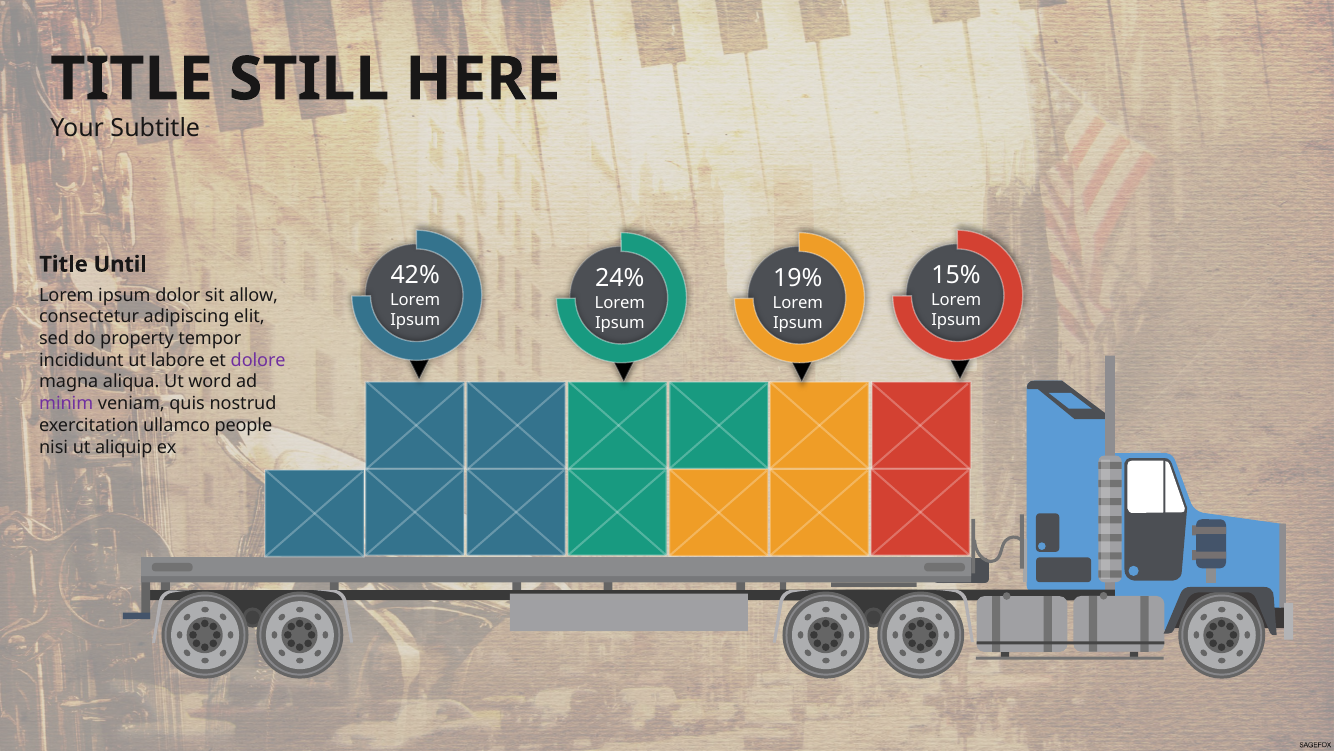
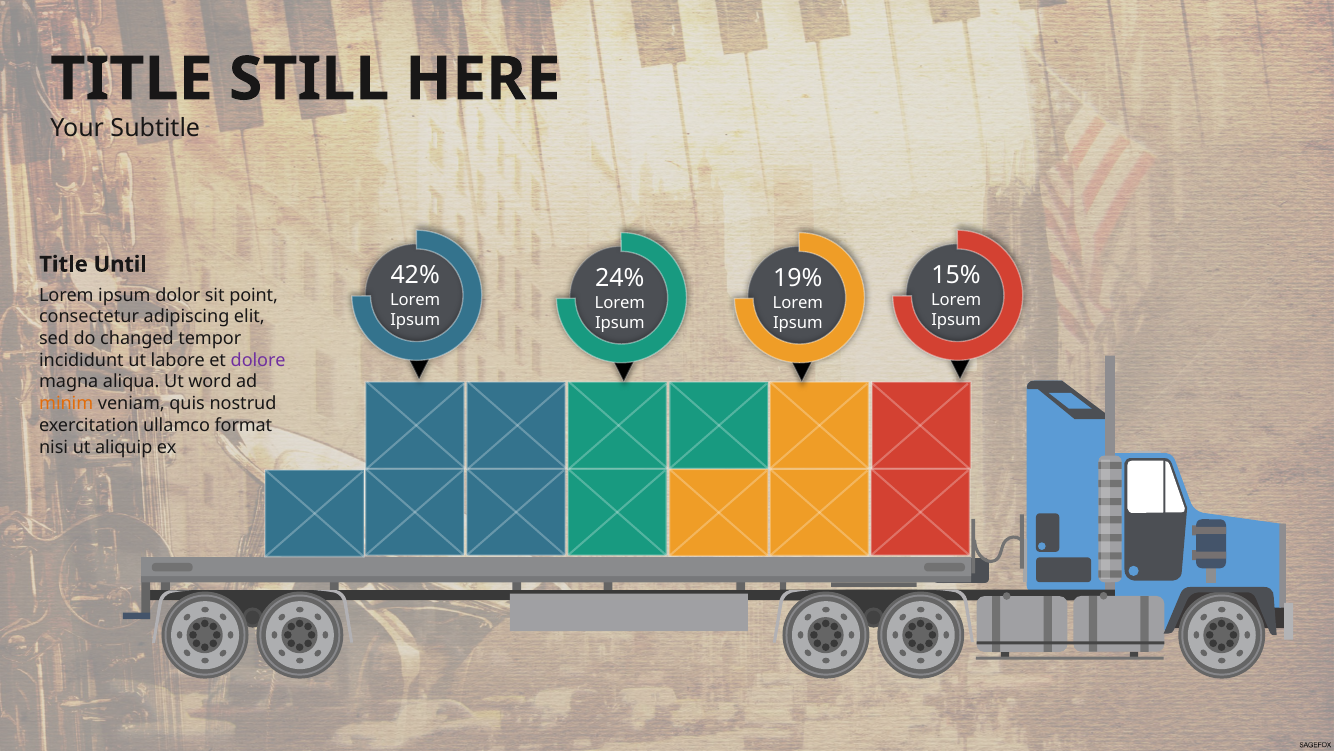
allow: allow -> point (254, 295)
property: property -> changed (137, 338)
minim colour: purple -> orange (66, 403)
people: people -> format (243, 425)
